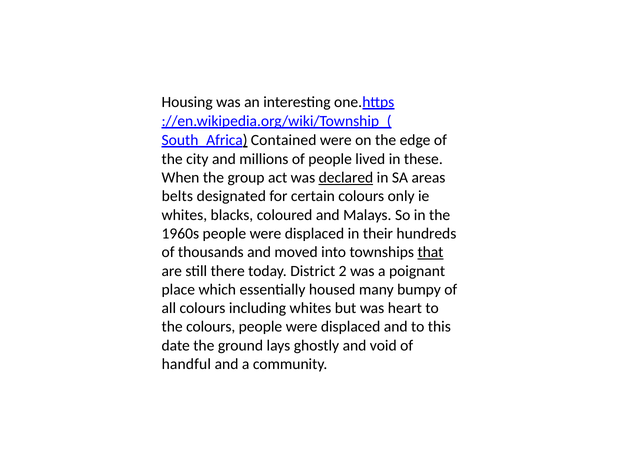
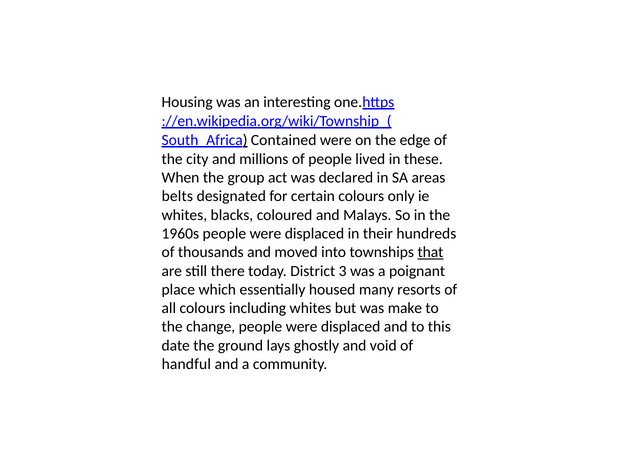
declared underline: present -> none (346, 178)
2: 2 -> 3 (343, 271)
bumpy: bumpy -> resorts (419, 290)
heart: heart -> make (405, 308)
the colours: colours -> change (211, 327)
